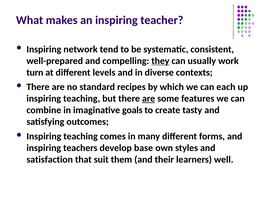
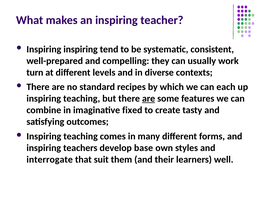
Inspiring network: network -> inspiring (81, 49)
they underline: present -> none (160, 61)
goals: goals -> fixed (132, 110)
satisfaction: satisfaction -> interrogate (50, 159)
